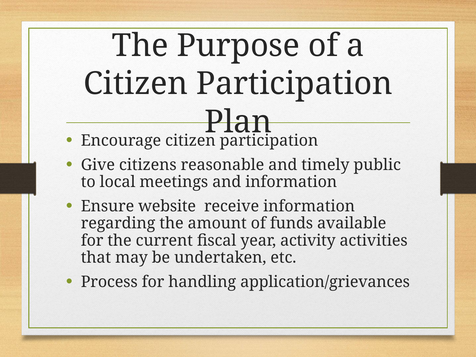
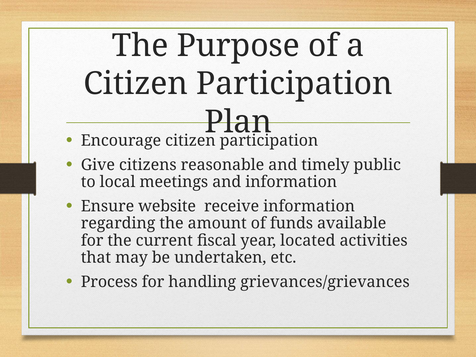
activity: activity -> located (308, 240)
application/grievances: application/grievances -> grievances/grievances (325, 282)
